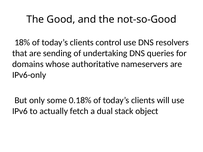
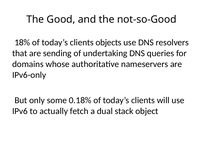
control: control -> objects (109, 43)
